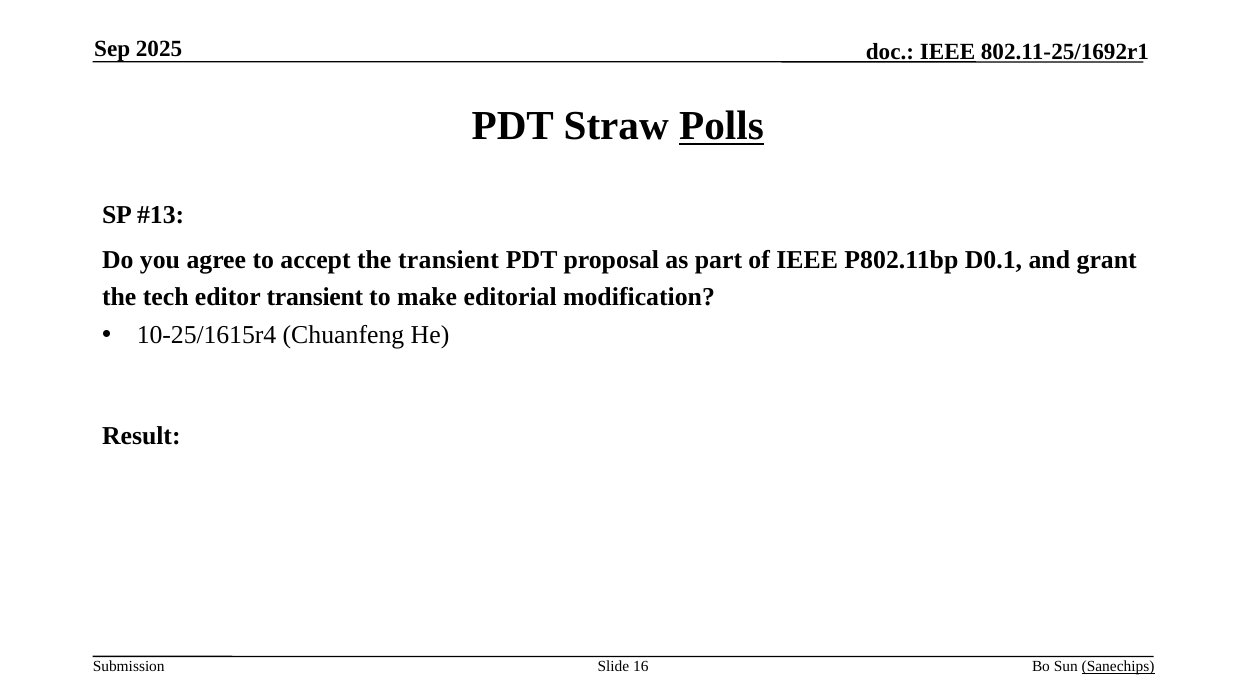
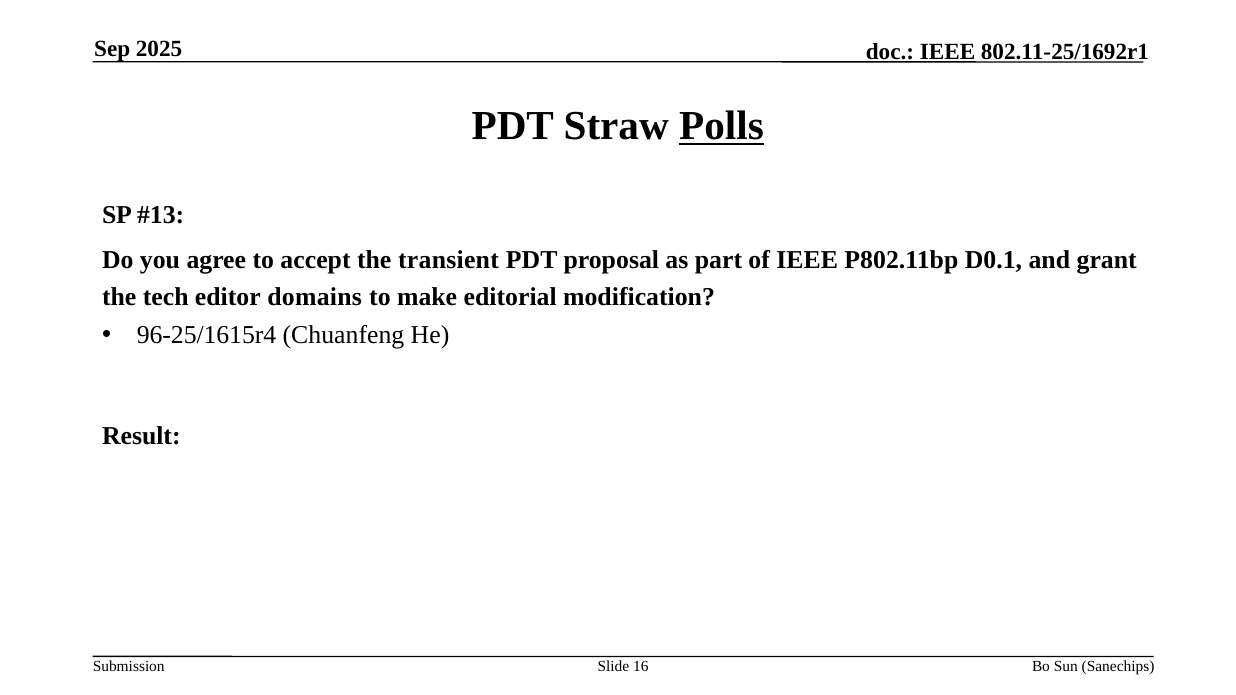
editor transient: transient -> domains (315, 297)
10-25/1615r4: 10-25/1615r4 -> 96-25/1615r4 (207, 336)
Sanechips underline: present -> none (1118, 667)
